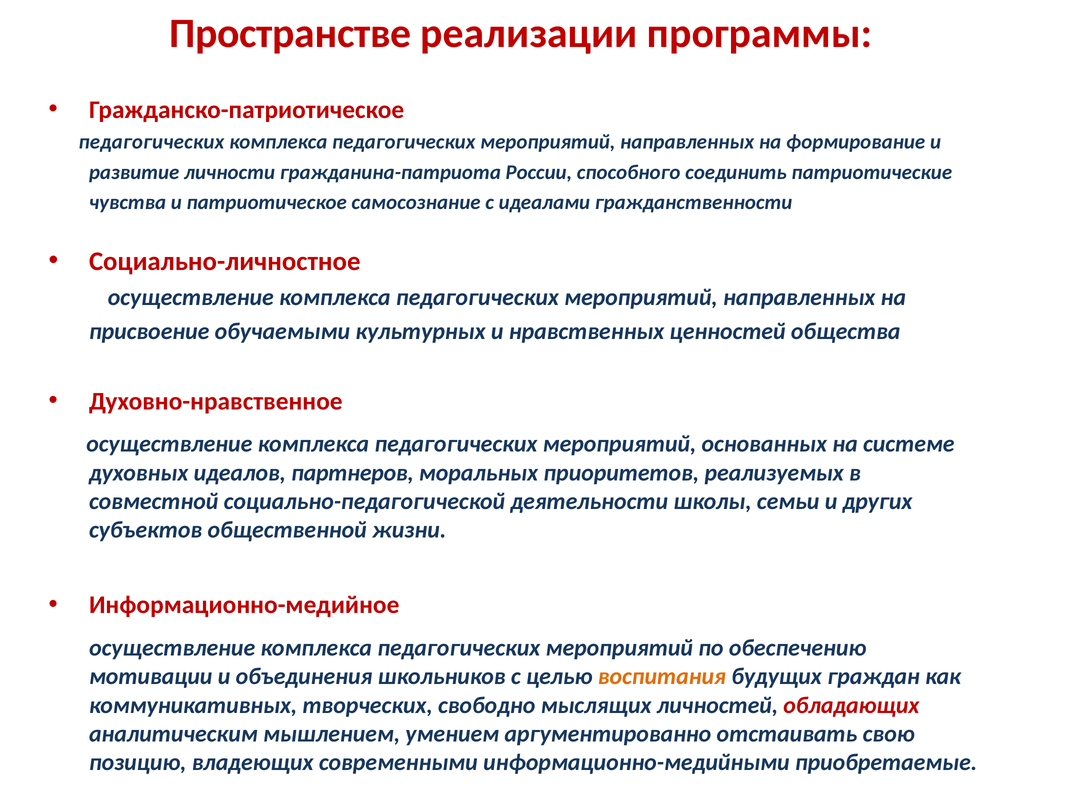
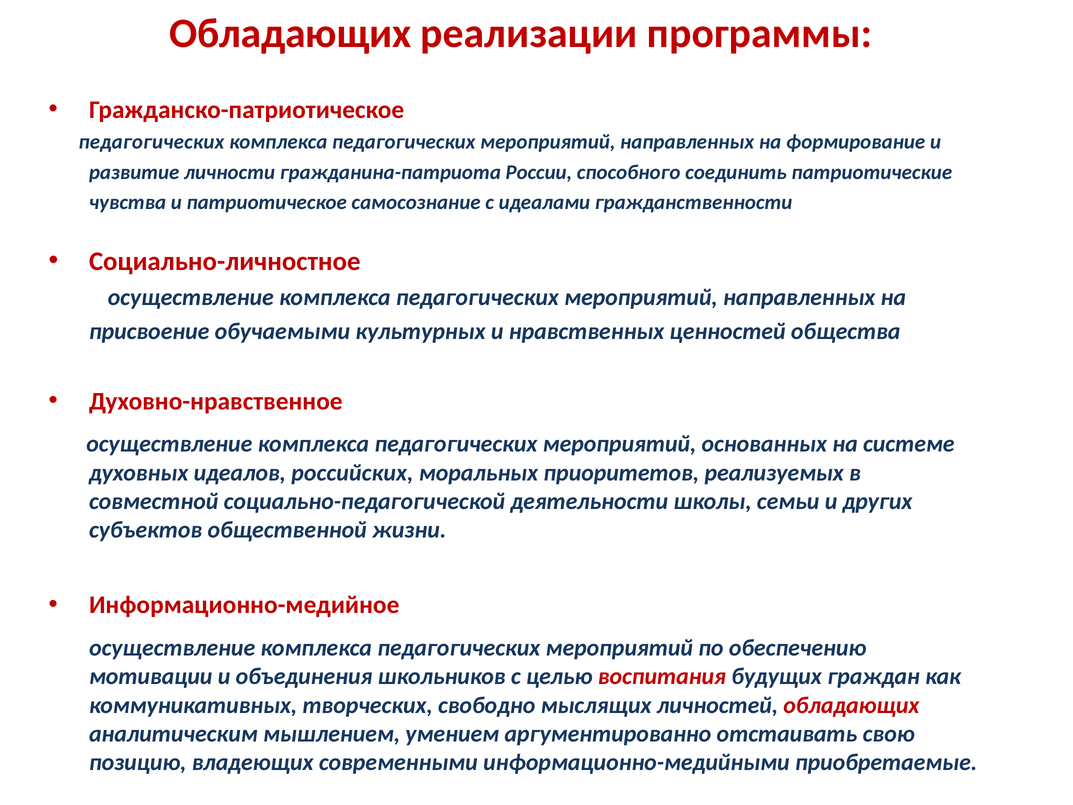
Пространстве: Пространстве -> Обладающих (290, 33)
партнеров: партнеров -> российских (352, 472)
воспитания colour: orange -> red (662, 676)
